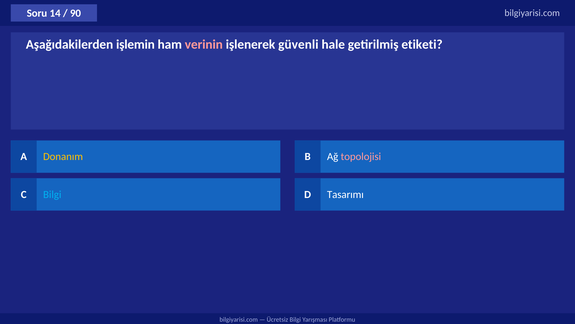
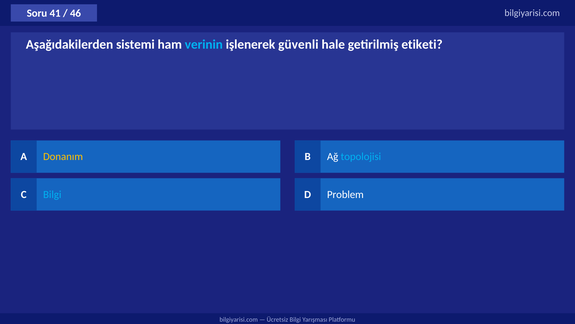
14: 14 -> 41 (55, 13)
90: 90 -> 46 (75, 13)
işlemin: işlemin -> sistemi (135, 44)
verinin colour: pink -> light blue (204, 44)
topolojisi colour: pink -> light blue (361, 156)
Tasarımı: Tasarımı -> Problem (345, 194)
